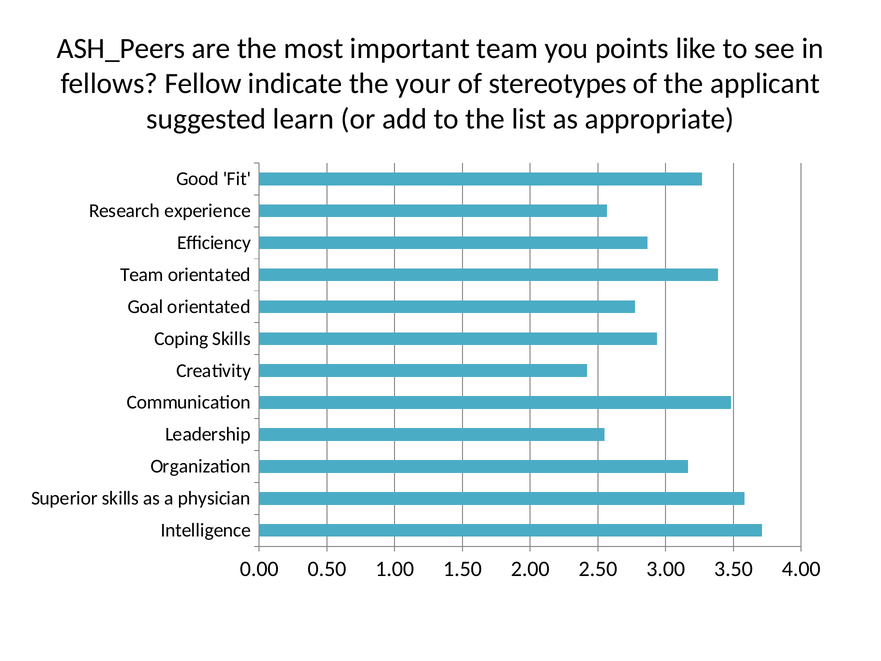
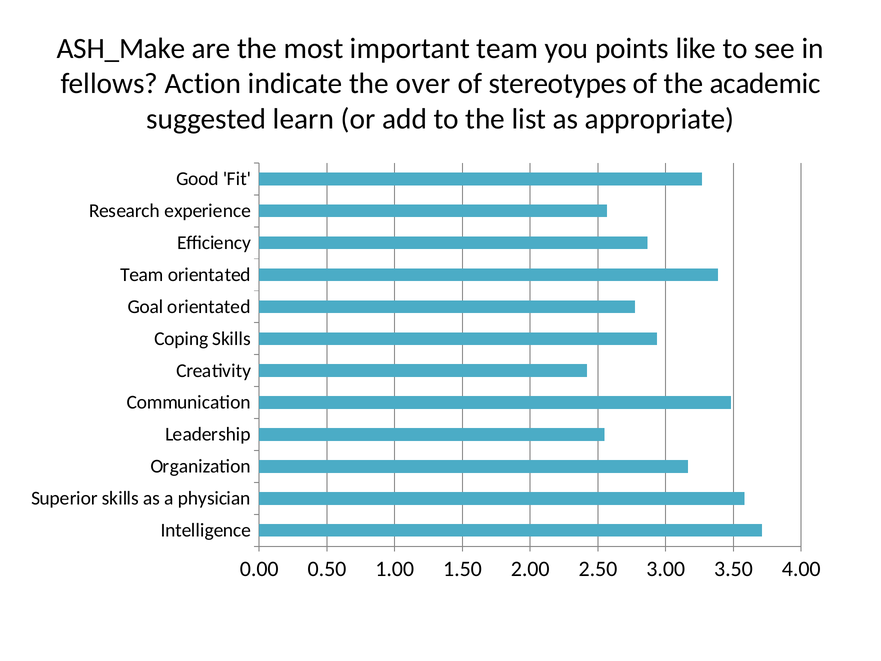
ASH_Peers: ASH_Peers -> ASH_Make (121, 48)
Fellow: Fellow -> Action (203, 84)
your: your -> over (423, 84)
applicant: applicant -> academic (765, 84)
